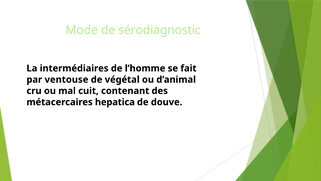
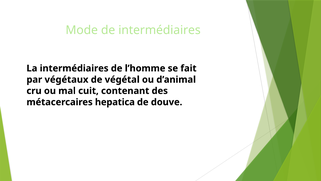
de sérodiagnostic: sérodiagnostic -> intermédiaires (159, 30)
ventouse: ventouse -> végétaux (66, 79)
